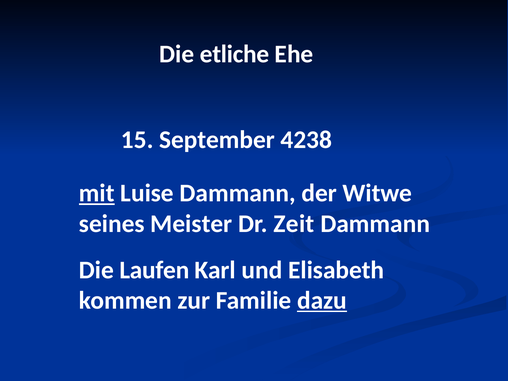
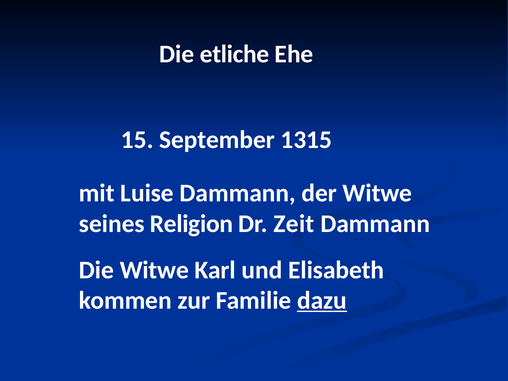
4238: 4238 -> 1315 (306, 140)
mit underline: present -> none (97, 193)
Meister: Meister -> Religion (191, 224)
Die Laufen: Laufen -> Witwe (154, 270)
